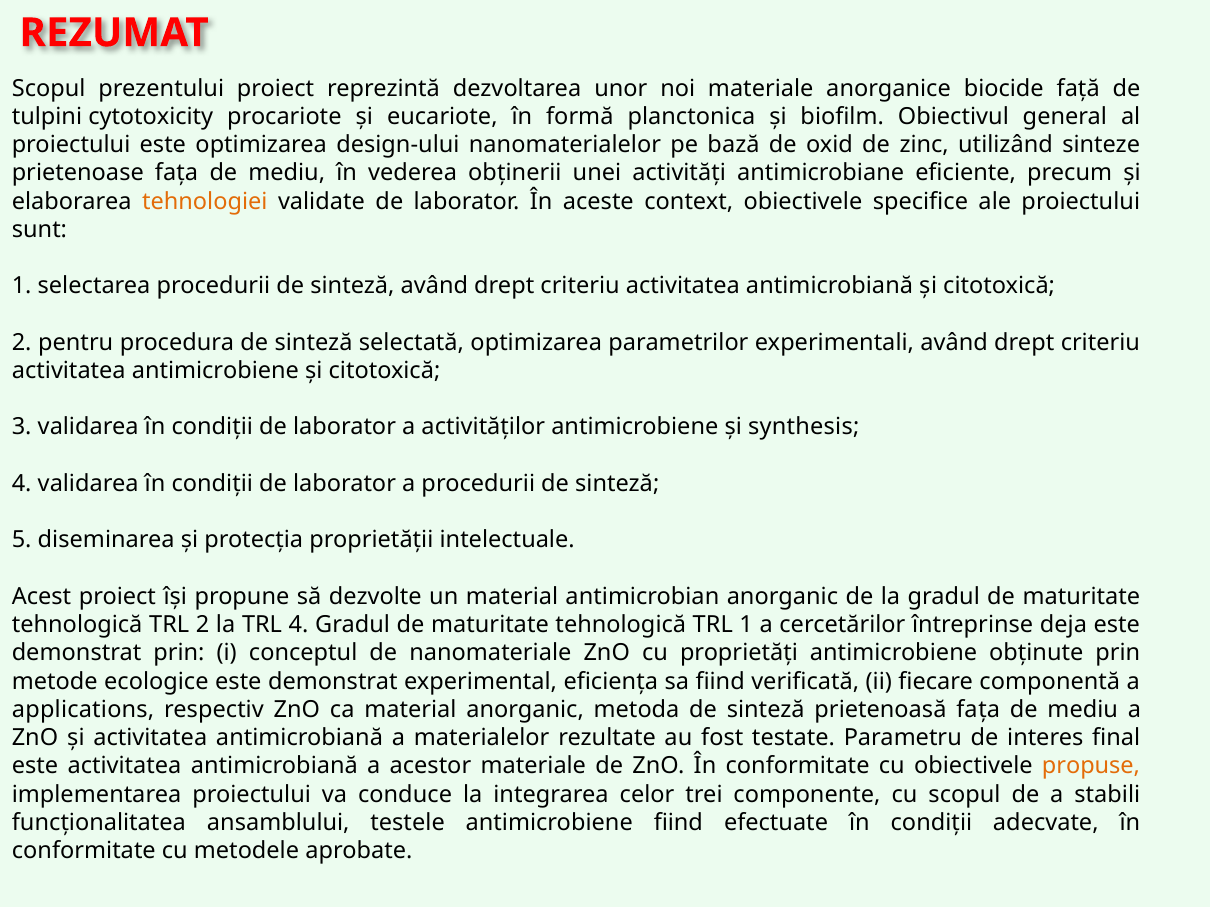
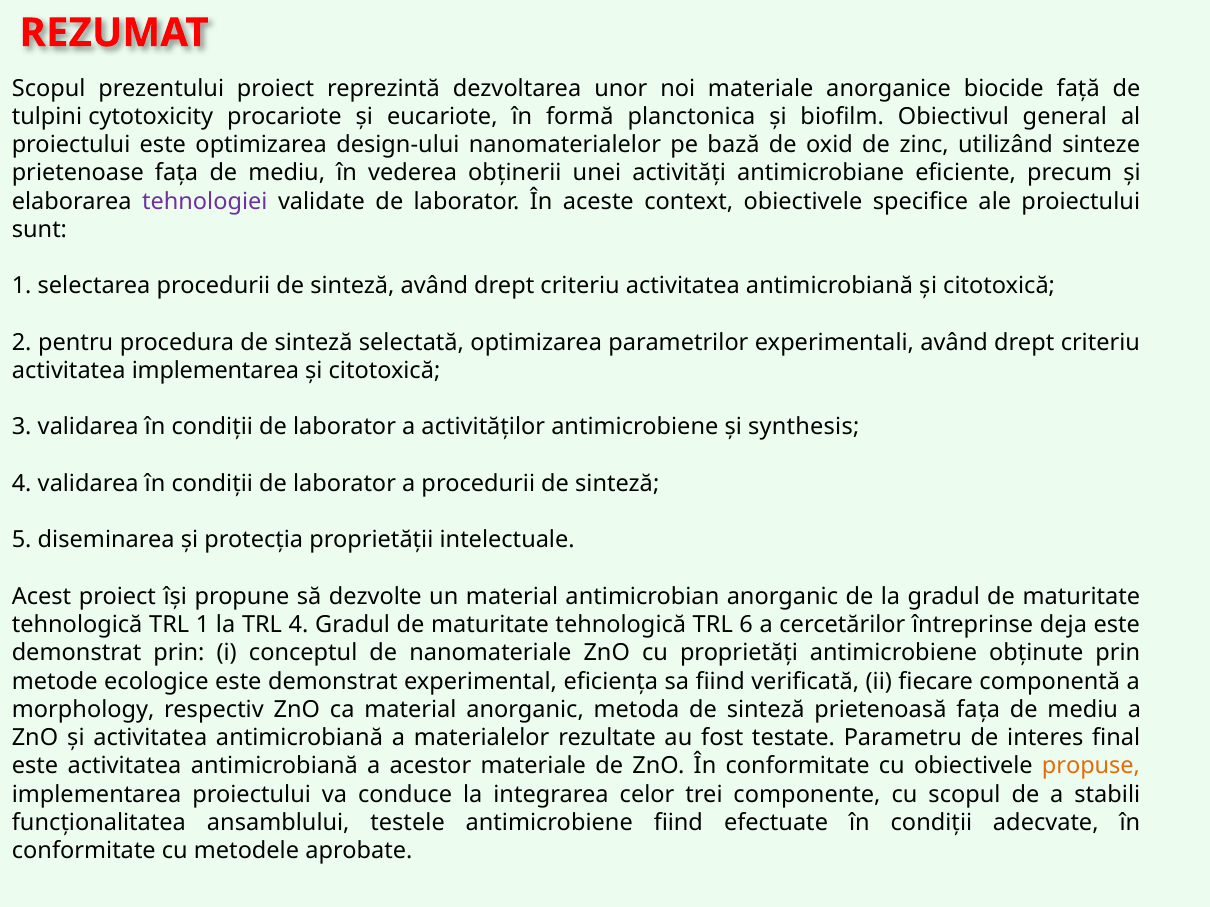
tehnologiei colour: orange -> purple (205, 201)
activitatea antimicrobiene: antimicrobiene -> implementarea (215, 371)
TRL 2: 2 -> 1 (203, 625)
TRL 1: 1 -> 6 (746, 625)
applications: applications -> morphology (83, 710)
